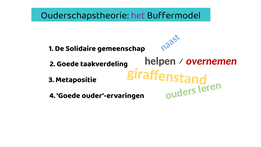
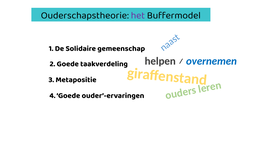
overnemen colour: red -> blue (211, 61)
